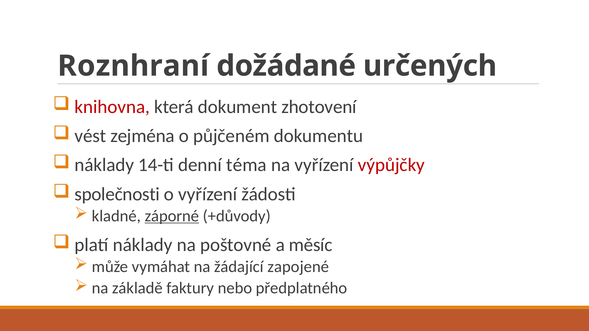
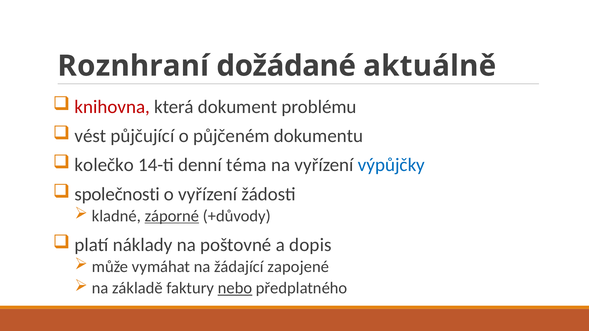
určených: určených -> aktuálně (430, 66)
zhotovení: zhotovení -> problému (319, 107)
zejména: zejména -> půjčující (142, 136)
náklady: náklady -> kolečko (104, 165)
výpůjčky colour: red -> blue (391, 165)
měsíc: měsíc -> dopis (310, 245)
nebo underline: none -> present (235, 288)
